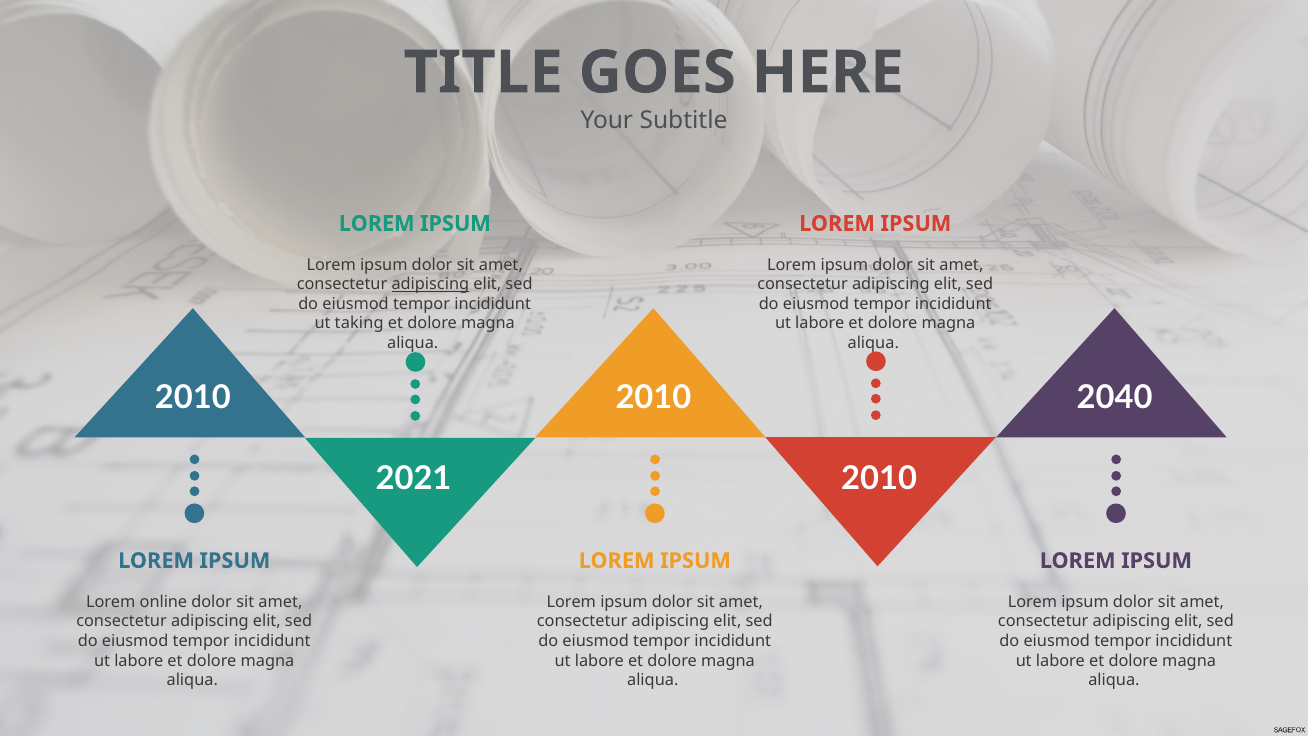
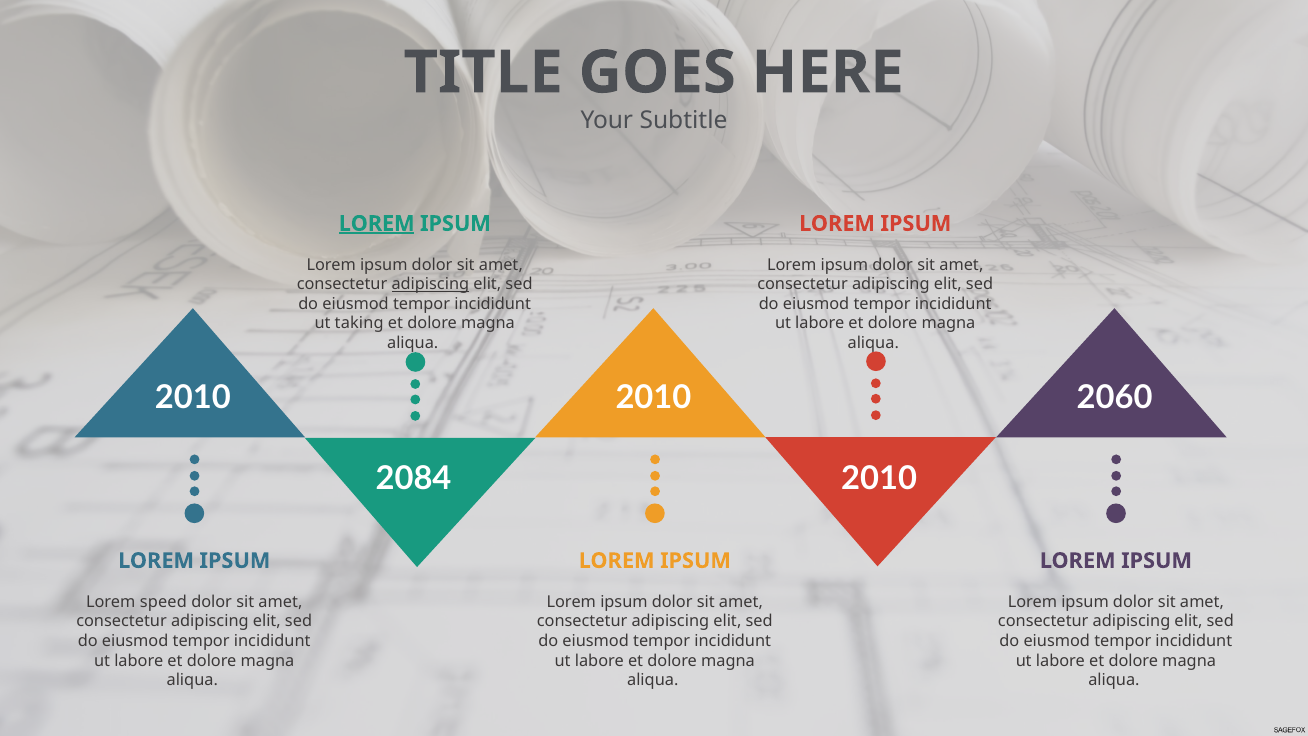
LOREM underline: none -> present (377, 224)
2040: 2040 -> 2060 (1115, 397)
2021: 2021 -> 2084 (414, 479)
online: online -> speed (163, 602)
